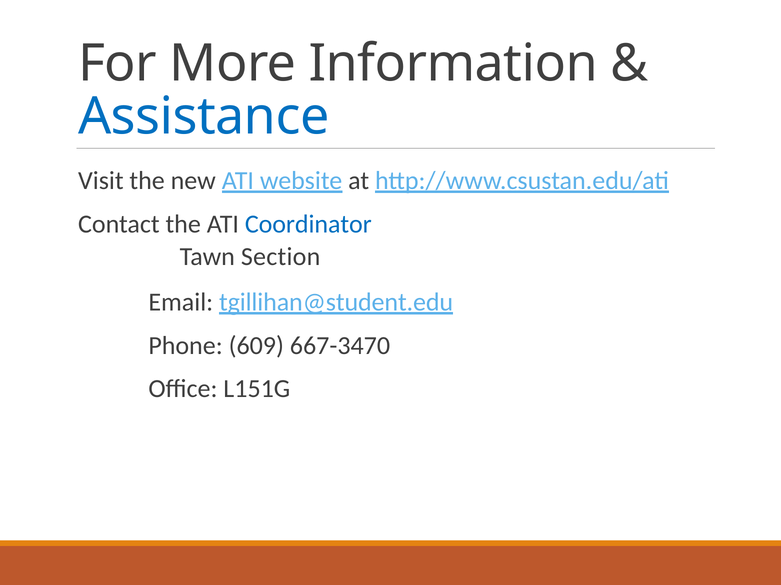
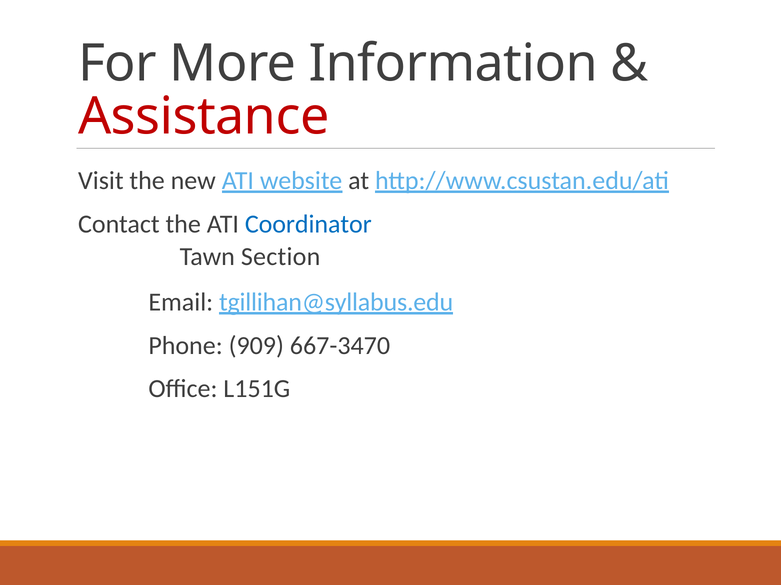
Assistance colour: blue -> red (204, 117)
tgillihan@student.edu: tgillihan@student.edu -> tgillihan@syllabus.edu (336, 303)
609: 609 -> 909 (256, 346)
